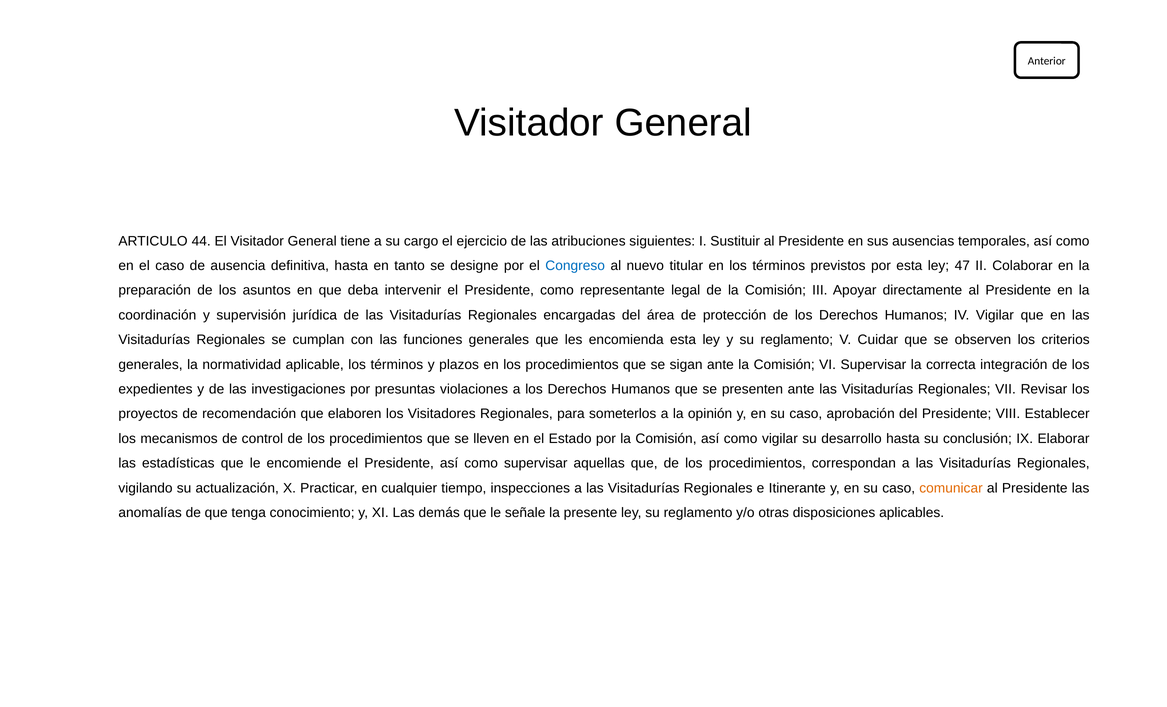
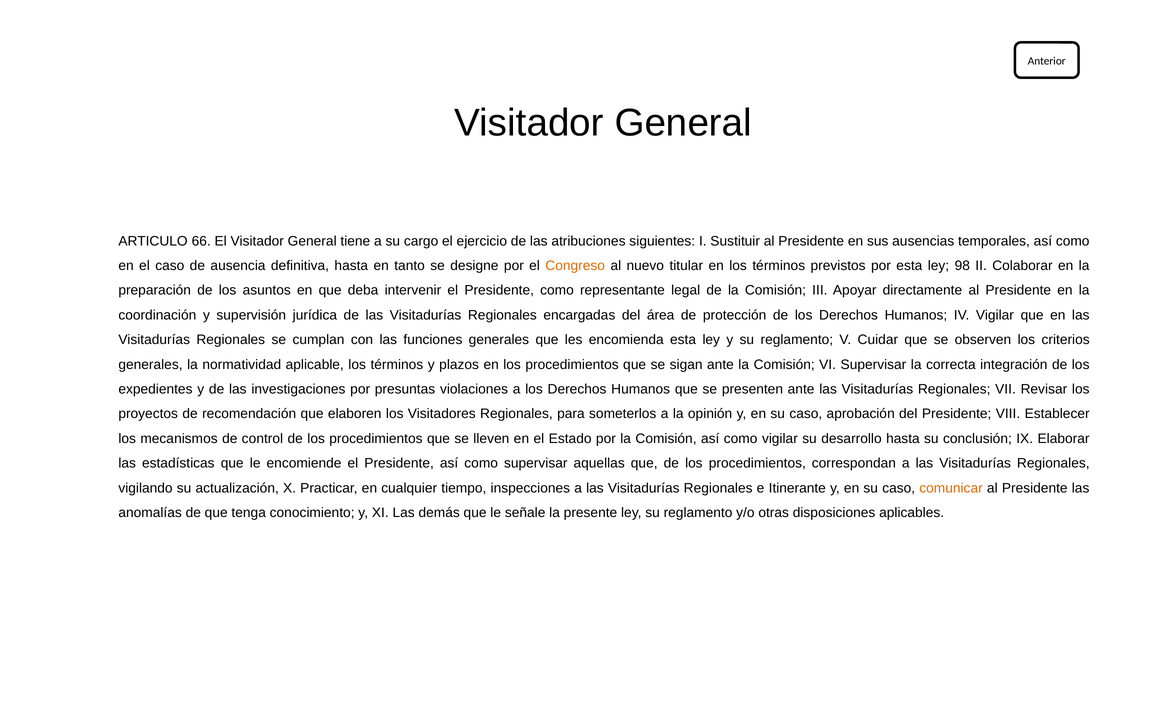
44: 44 -> 66 (201, 241)
Congreso colour: blue -> orange (575, 266)
47: 47 -> 98 (962, 266)
